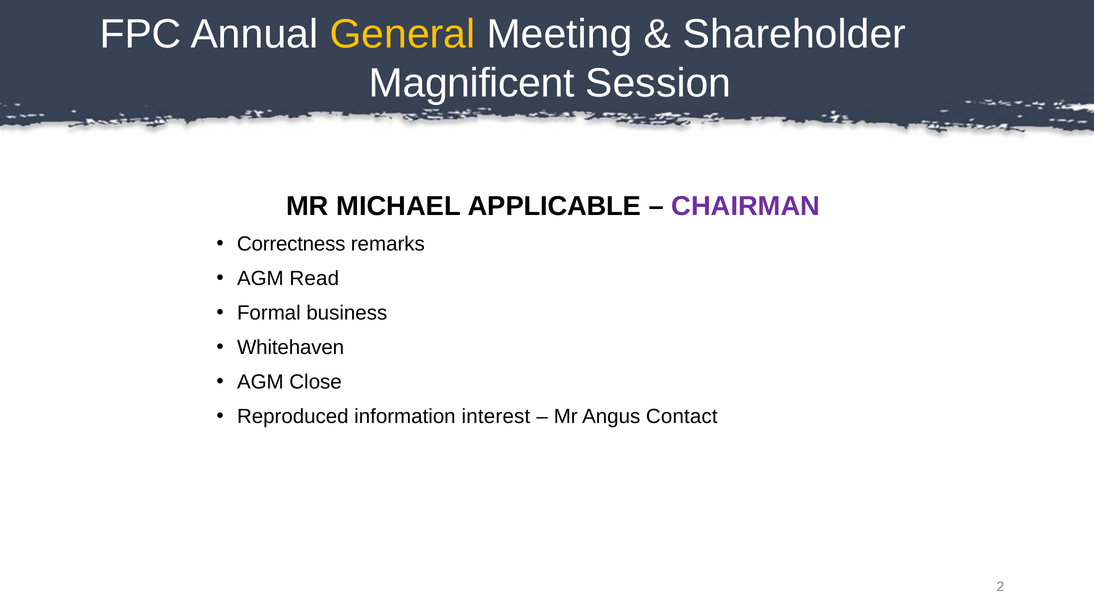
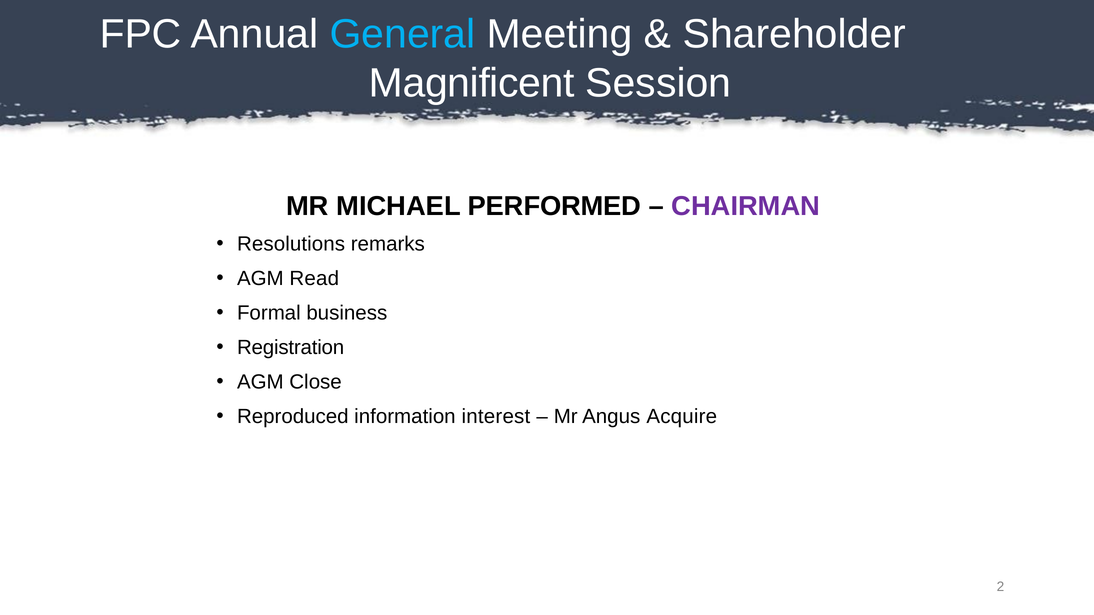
General colour: yellow -> light blue (402, 34)
APPLICABLE: APPLICABLE -> PERFORMED (554, 206)
Correctness: Correctness -> Resolutions (291, 244)
Whitehaven: Whitehaven -> Registration (291, 348)
Contact: Contact -> Acquire (682, 417)
